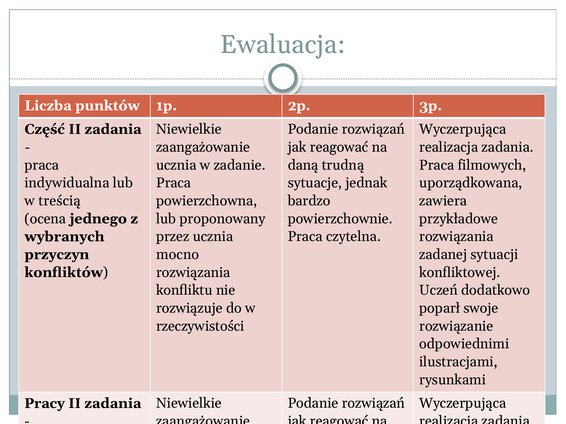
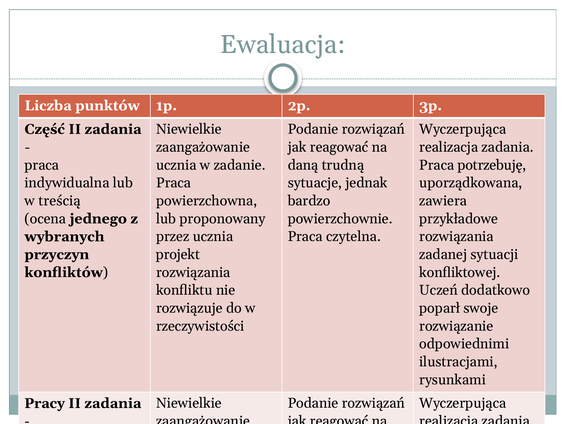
filmowych: filmowych -> potrzebuję (492, 165)
mocno: mocno -> projekt (178, 255)
